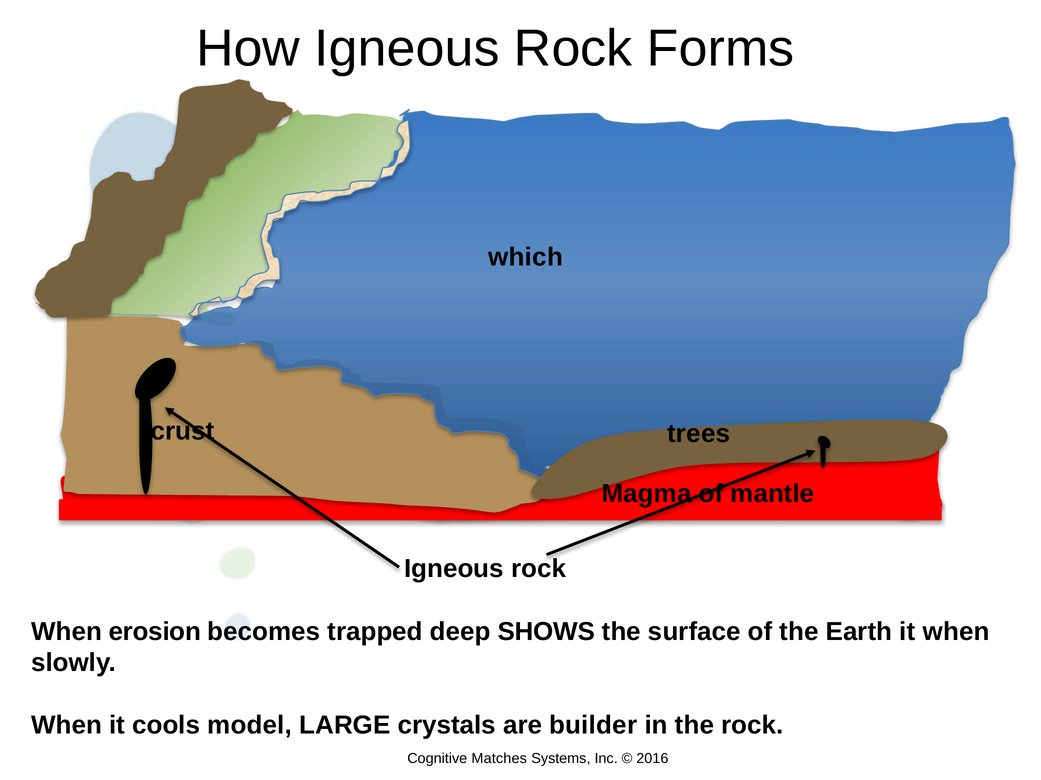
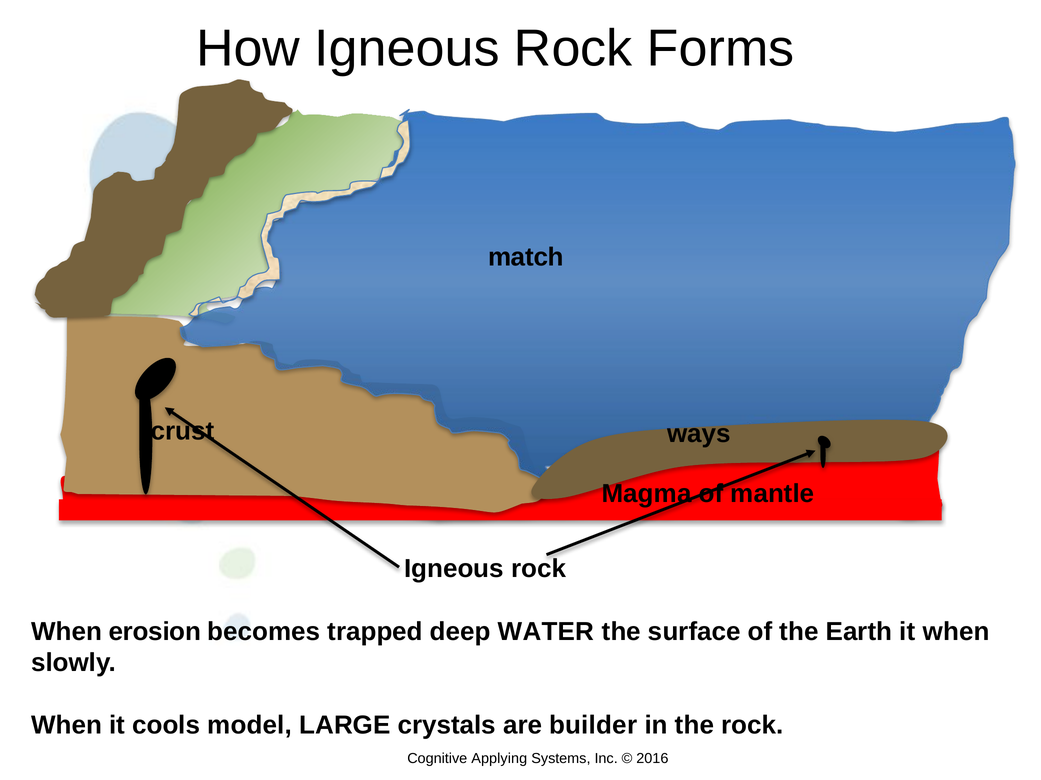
which: which -> match (526, 258)
trees: trees -> ways (699, 434)
SHOWS: SHOWS -> WATER (546, 632)
Matches: Matches -> Applying (499, 759)
